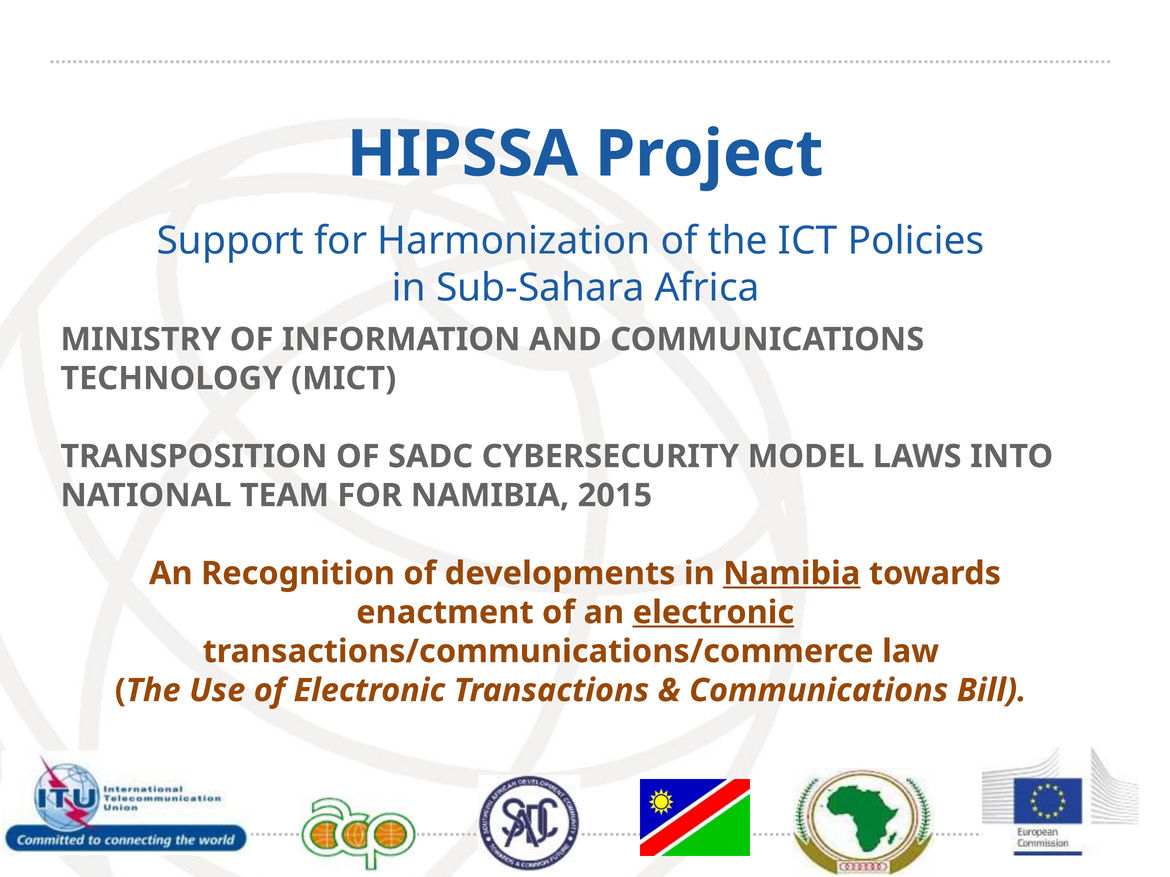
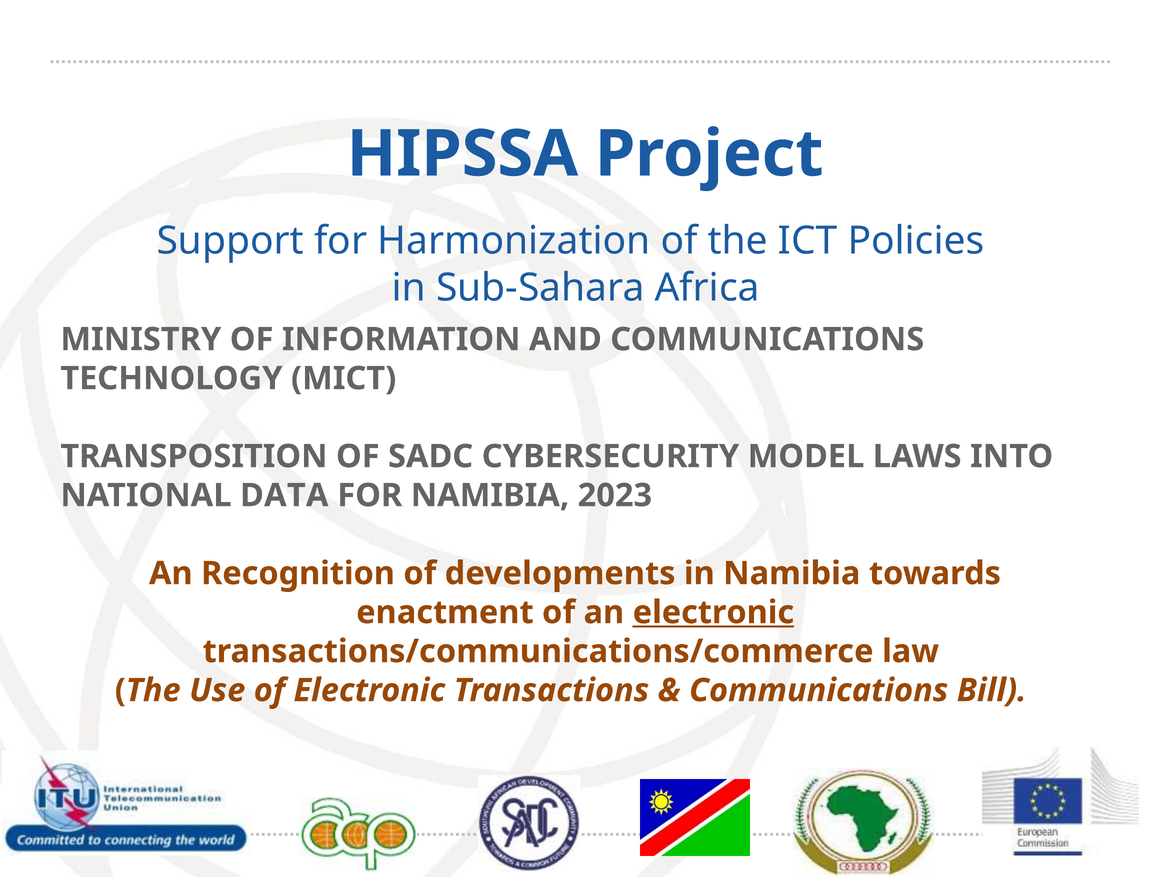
TEAM: TEAM -> DATA (284, 496)
2015: 2015 -> 2023 (615, 496)
Namibia underline: present -> none (792, 574)
